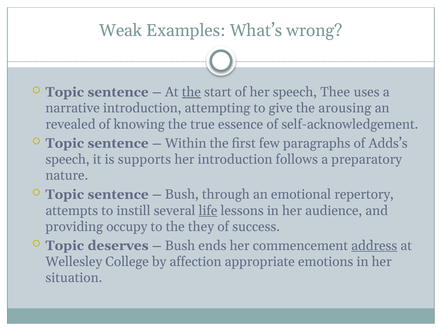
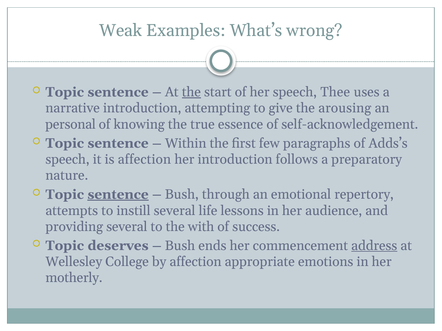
revealed: revealed -> personal (71, 125)
is supports: supports -> affection (144, 160)
sentence underline: none -> present (118, 195)
life underline: present -> none (208, 211)
providing occupy: occupy -> several (127, 227)
they: they -> with (201, 227)
situation: situation -> motherly (74, 278)
